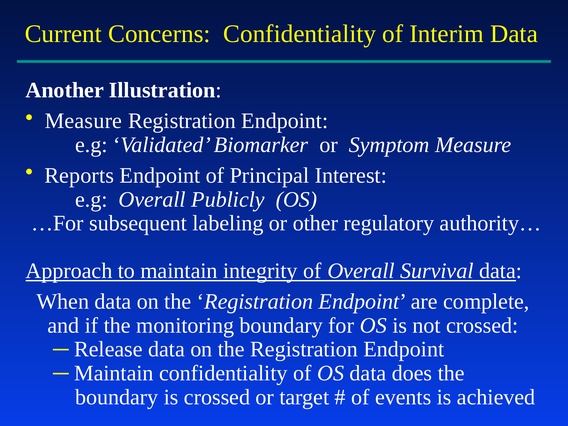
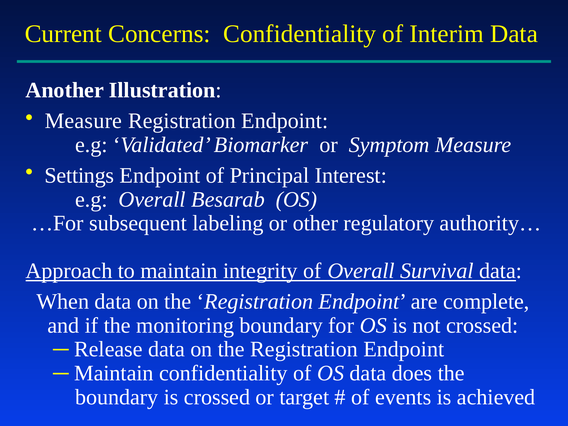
Reports: Reports -> Settings (79, 176)
Publicly: Publicly -> Besarab (228, 199)
